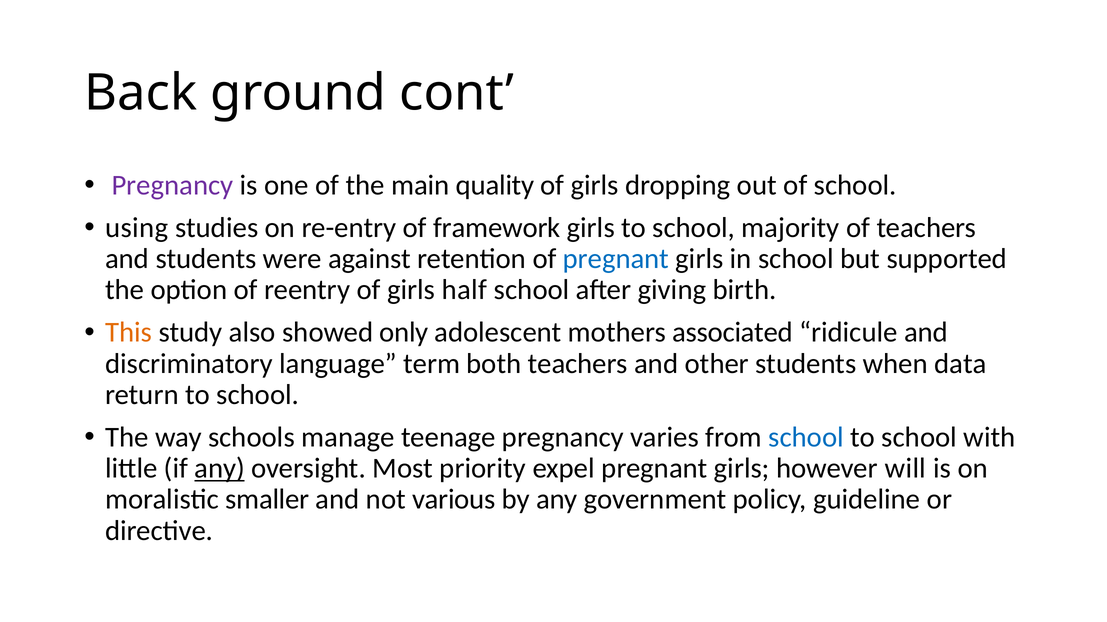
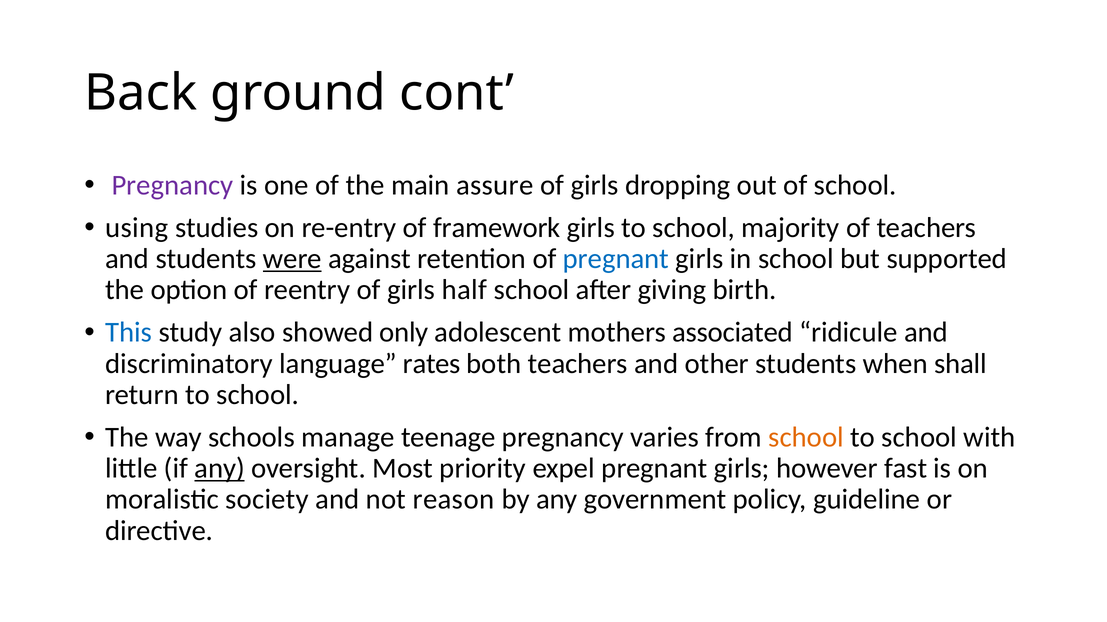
quality: quality -> assure (495, 185)
were underline: none -> present (292, 259)
This colour: orange -> blue (129, 333)
term: term -> rates (432, 364)
data: data -> shall (961, 364)
school colour: blue -> orange (806, 438)
will: will -> fast (906, 469)
smaller: smaller -> society (267, 500)
various: various -> reason (454, 500)
